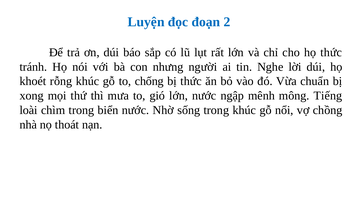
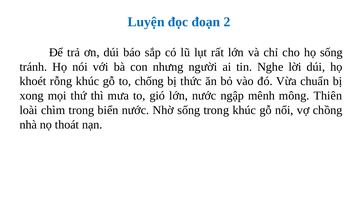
họ thức: thức -> sống (331, 52)
Tiếng: Tiếng -> Thiên (328, 96)
